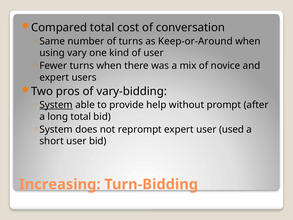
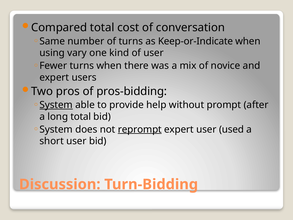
Keep-or-Around: Keep-or-Around -> Keep-or-Indicate (195, 41)
vary-bidding: vary-bidding -> pros-bidding (132, 91)
reprompt underline: none -> present (140, 129)
Increasing: Increasing -> Discussion (60, 184)
